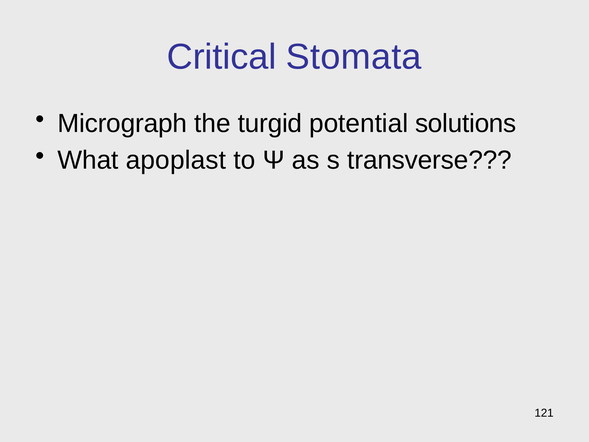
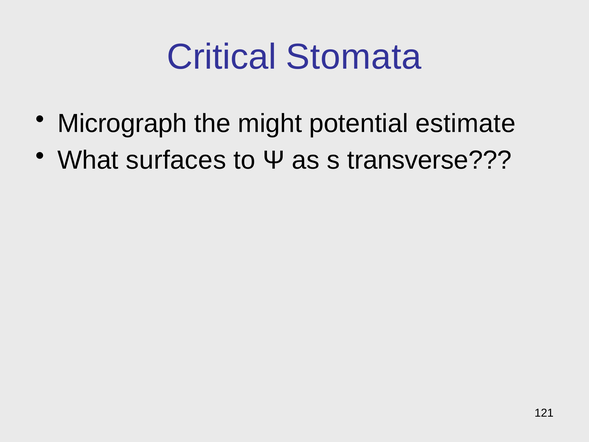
turgid: turgid -> might (270, 124)
solutions: solutions -> estimate (466, 124)
apoplast: apoplast -> surfaces (176, 160)
